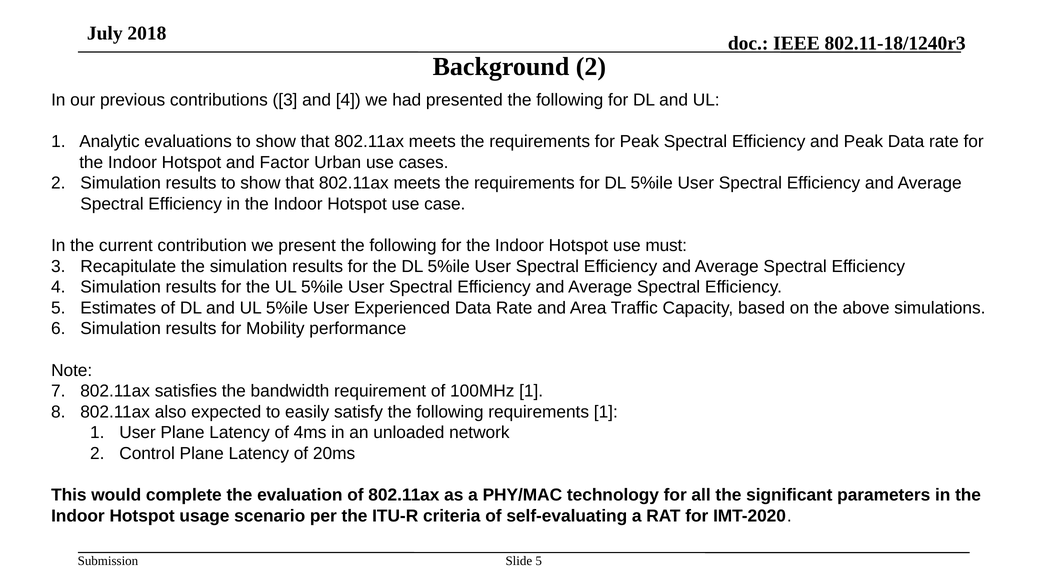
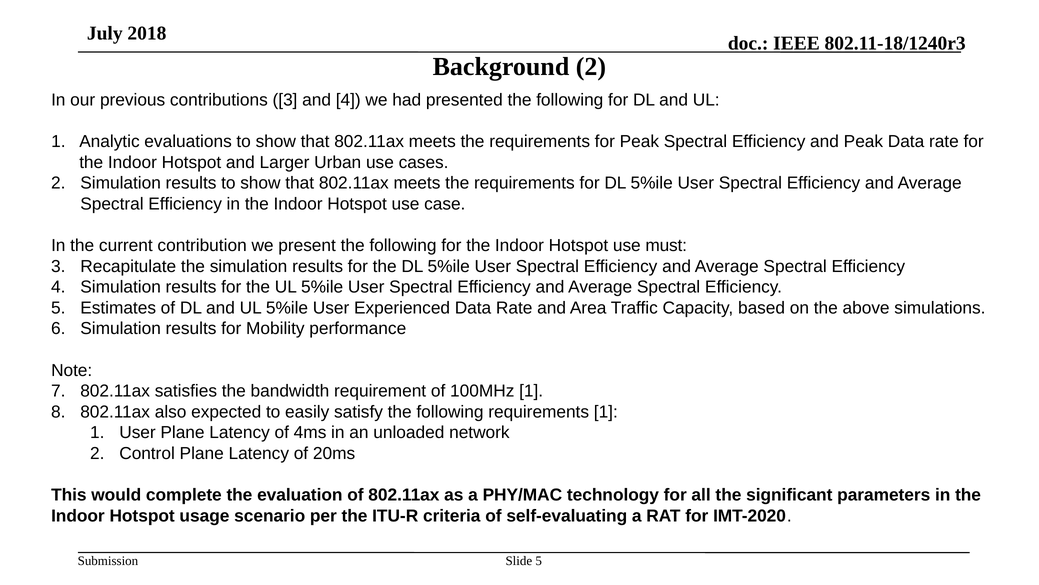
Factor: Factor -> Larger (285, 162)
